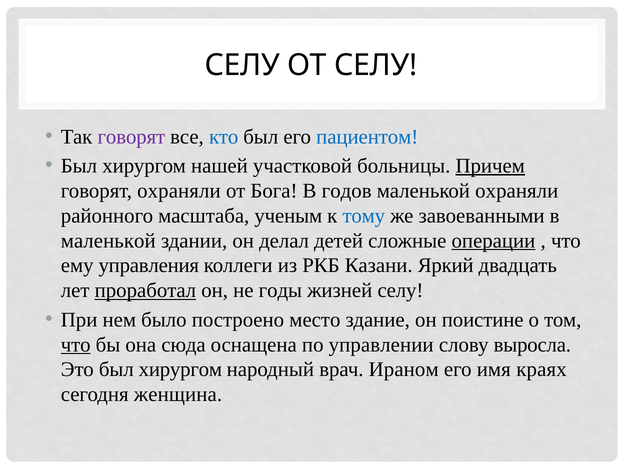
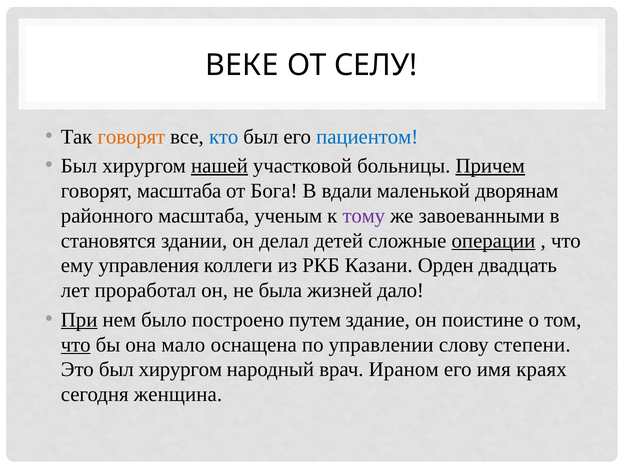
СЕЛУ: СЕЛУ -> ВЕКЕ (242, 65)
говорят colour: purple -> orange (131, 137)
нашей underline: none -> present (219, 166)
говорят охраняли: охраняли -> масштаба (179, 191)
годов: годов -> вдали (347, 191)
маленькой охраняли: охраняли -> дворянам (517, 191)
тому colour: blue -> purple (364, 216)
маленькой: маленькой -> становятся (108, 241)
Яркий: Яркий -> Орден (446, 266)
проработал underline: present -> none (145, 291)
годы: годы -> была (280, 291)
жизней селу: селу -> дало (400, 291)
При underline: none -> present (79, 320)
место: место -> путем (315, 320)
сюда: сюда -> мало (183, 345)
выросла: выросла -> степени (532, 345)
